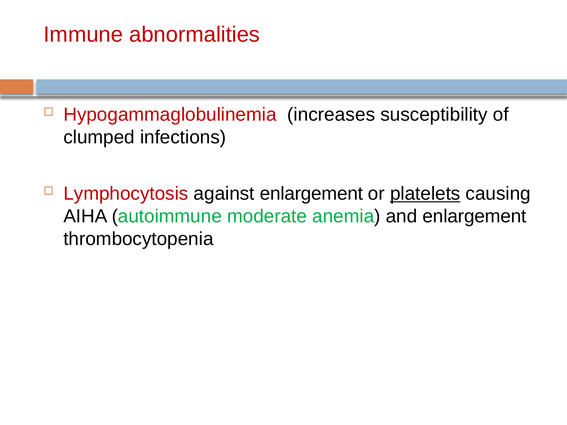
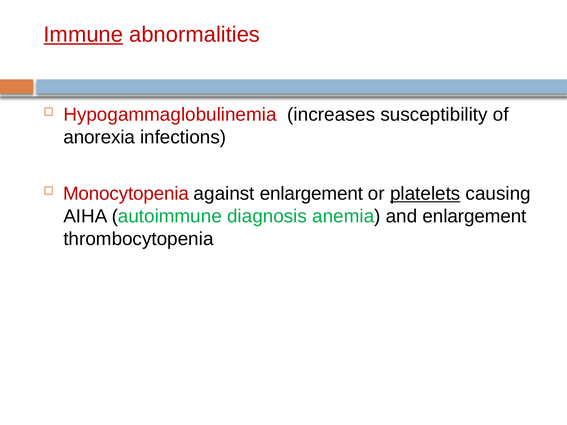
Immune underline: none -> present (83, 35)
clumped: clumped -> anorexia (99, 137)
Lymphocytosis: Lymphocytosis -> Monocytopenia (126, 194)
moderate: moderate -> diagnosis (267, 216)
